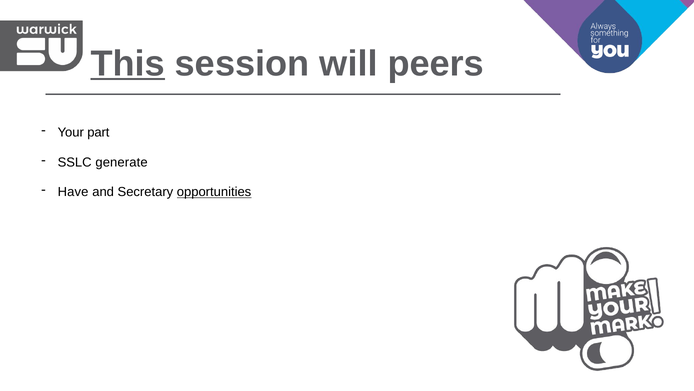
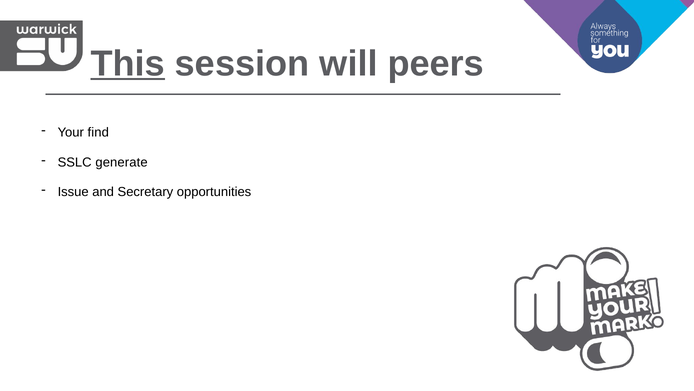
part: part -> find (98, 132)
Have: Have -> Issue (73, 192)
opportunities underline: present -> none (214, 192)
